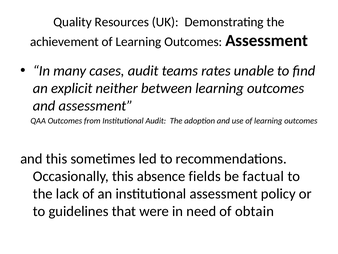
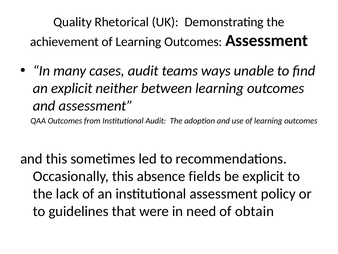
Resources: Resources -> Rhetorical (122, 22)
rates: rates -> ways (216, 71)
be factual: factual -> explicit (263, 176)
